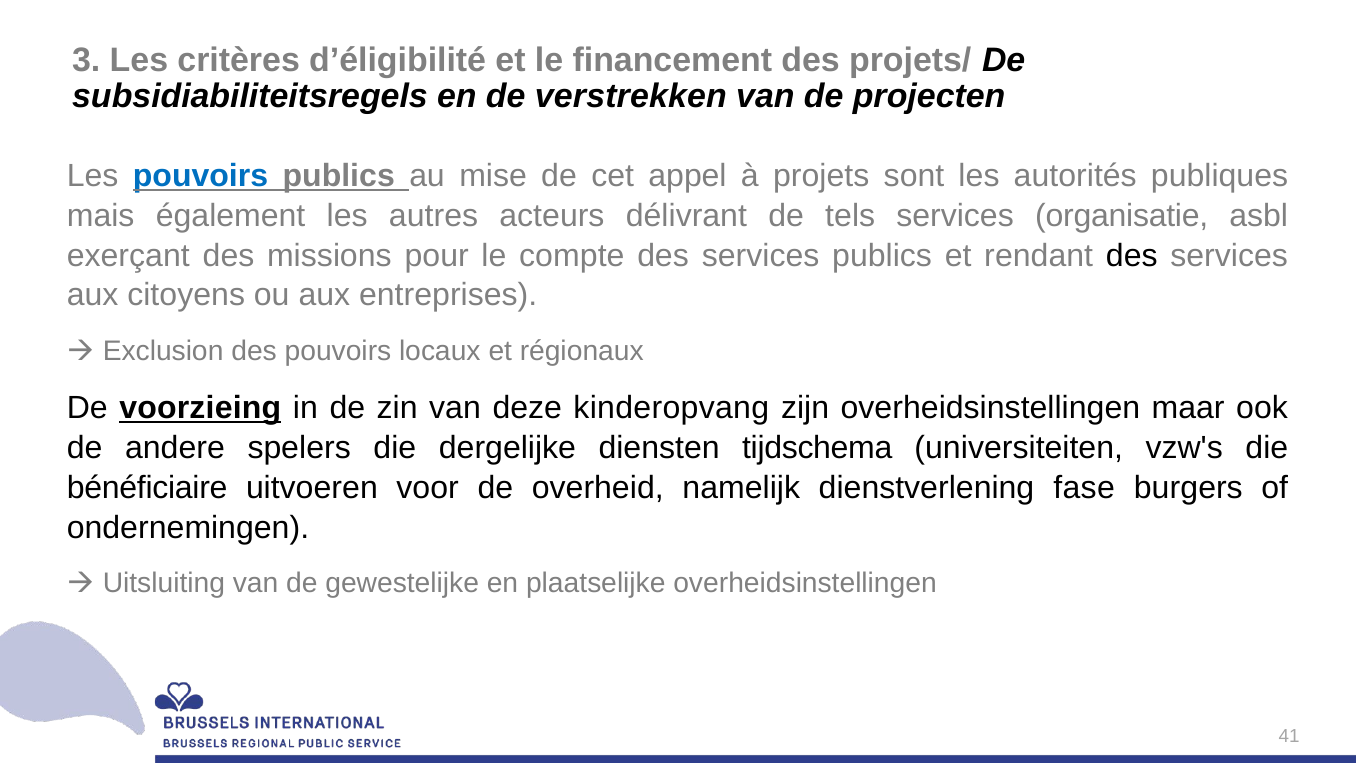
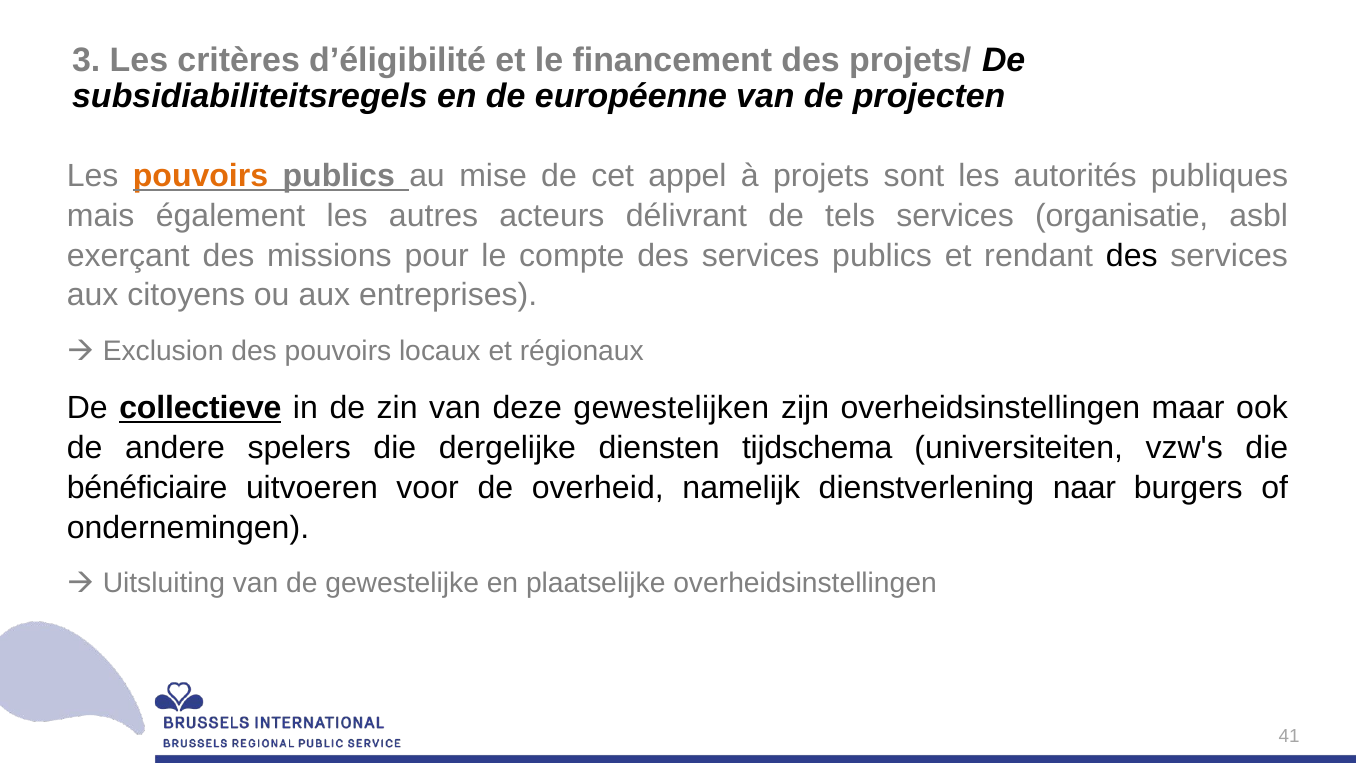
verstrekken: verstrekken -> européenne (631, 97)
pouvoirs colour: blue -> orange (201, 176)
voorzieing: voorzieing -> collectieve (200, 408)
kinderopvang: kinderopvang -> gewestelijken (671, 408)
fase: fase -> naar (1084, 488)
